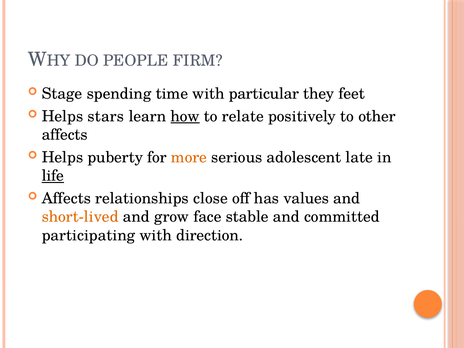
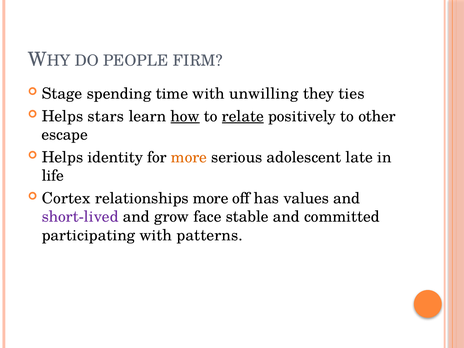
particular: particular -> unwilling (264, 94)
feet: feet -> ties (352, 94)
relate underline: none -> present (243, 116)
affects: affects -> escape (65, 135)
puberty: puberty -> identity (115, 157)
life underline: present -> none (53, 176)
Affects: Affects -> Cortex (66, 198)
relationships close: close -> more (211, 198)
short-lived colour: orange -> purple (80, 217)
direction: direction -> patterns (210, 235)
